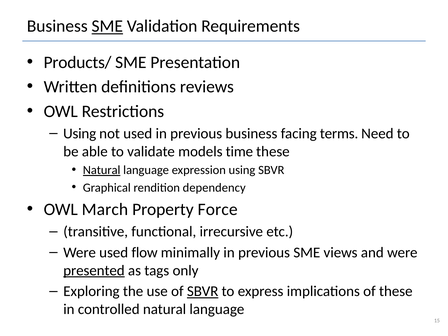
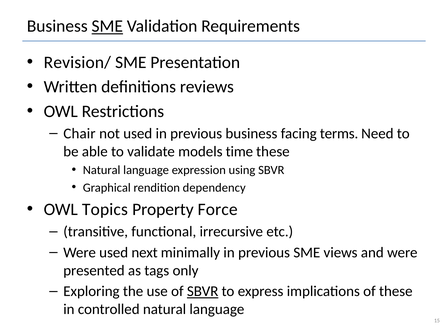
Products/: Products/ -> Revision/ (77, 62)
Using: Using -> Chair (80, 134)
Natural underline: present -> none (102, 170)
March: March -> Topics (105, 209)
flow: flow -> next (145, 252)
presented underline: present -> none (94, 270)
